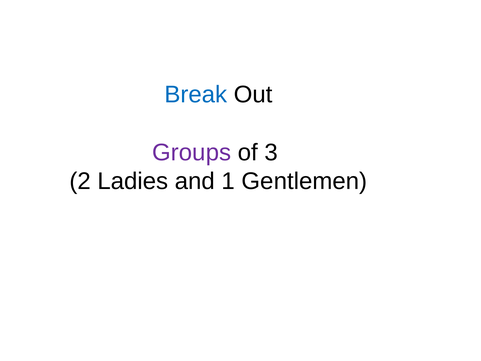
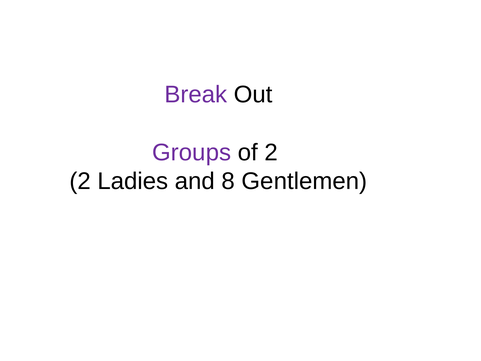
Break colour: blue -> purple (196, 95)
of 3: 3 -> 2 (271, 152)
1: 1 -> 8 (228, 181)
